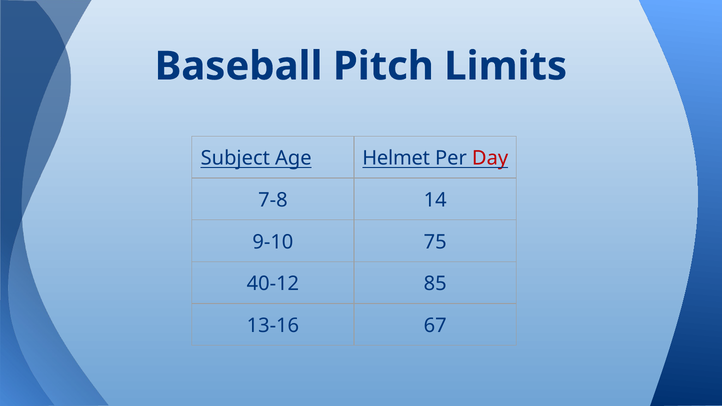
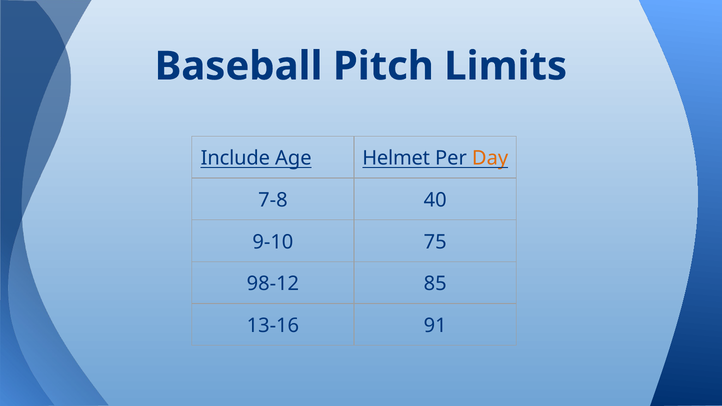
Subject: Subject -> Include (235, 158)
Day colour: red -> orange (490, 158)
14: 14 -> 40 (435, 200)
40-12: 40-12 -> 98-12 (273, 284)
67: 67 -> 91 (435, 326)
